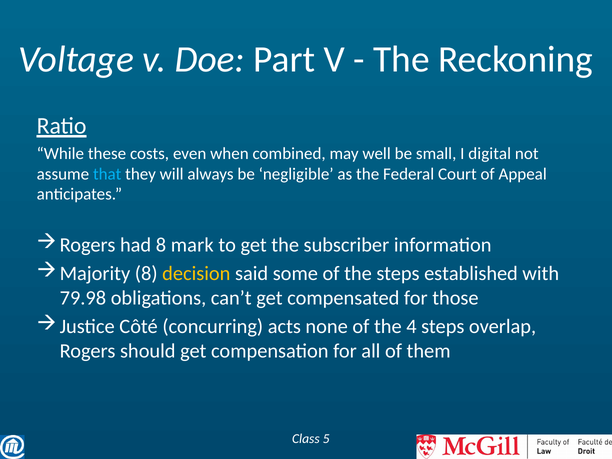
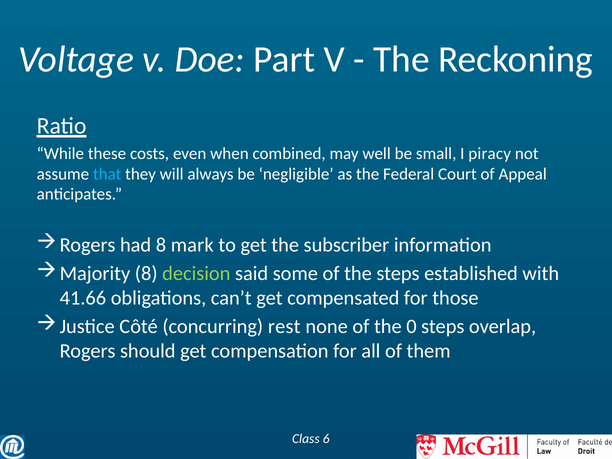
digital: digital -> piracy (490, 154)
decision colour: yellow -> light green (196, 273)
79.98: 79.98 -> 41.66 (83, 298)
acts: acts -> rest (284, 326)
4: 4 -> 0 (411, 326)
5: 5 -> 6 (326, 439)
